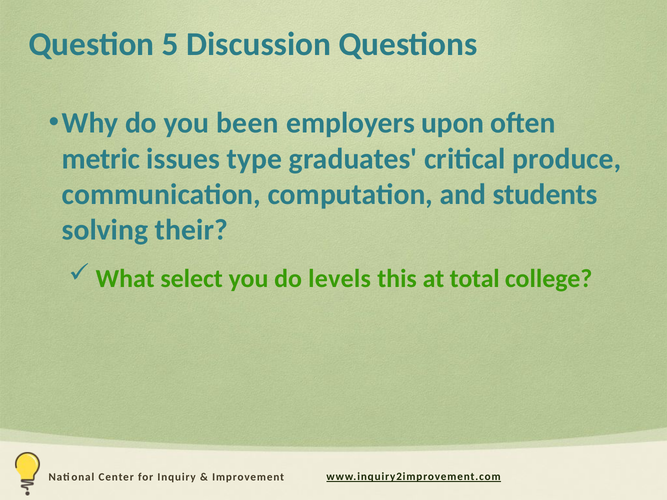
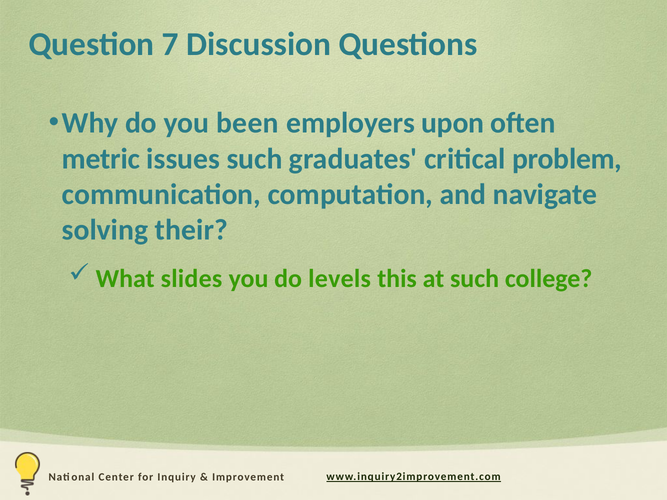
5: 5 -> 7 (170, 44)
issues type: type -> such (255, 159)
produce: produce -> problem (567, 159)
students: students -> navigate (545, 194)
select: select -> slides (191, 279)
at total: total -> such (475, 279)
